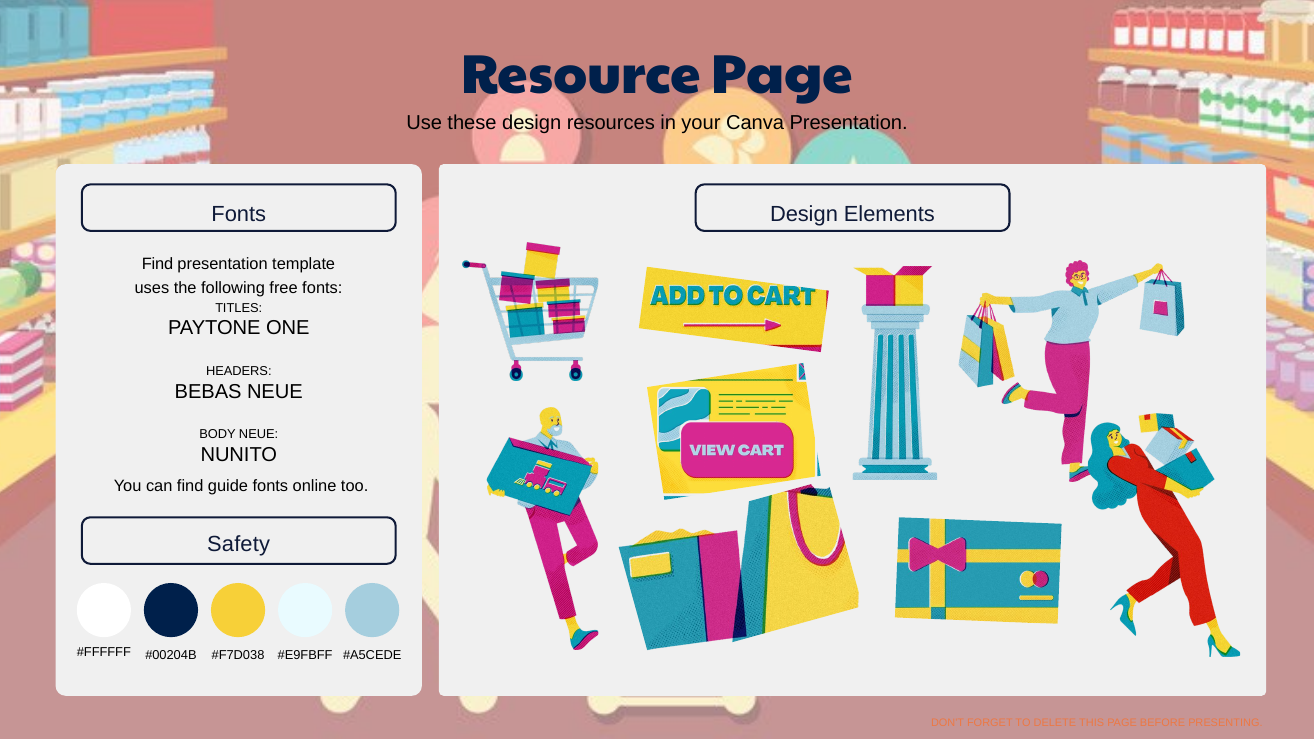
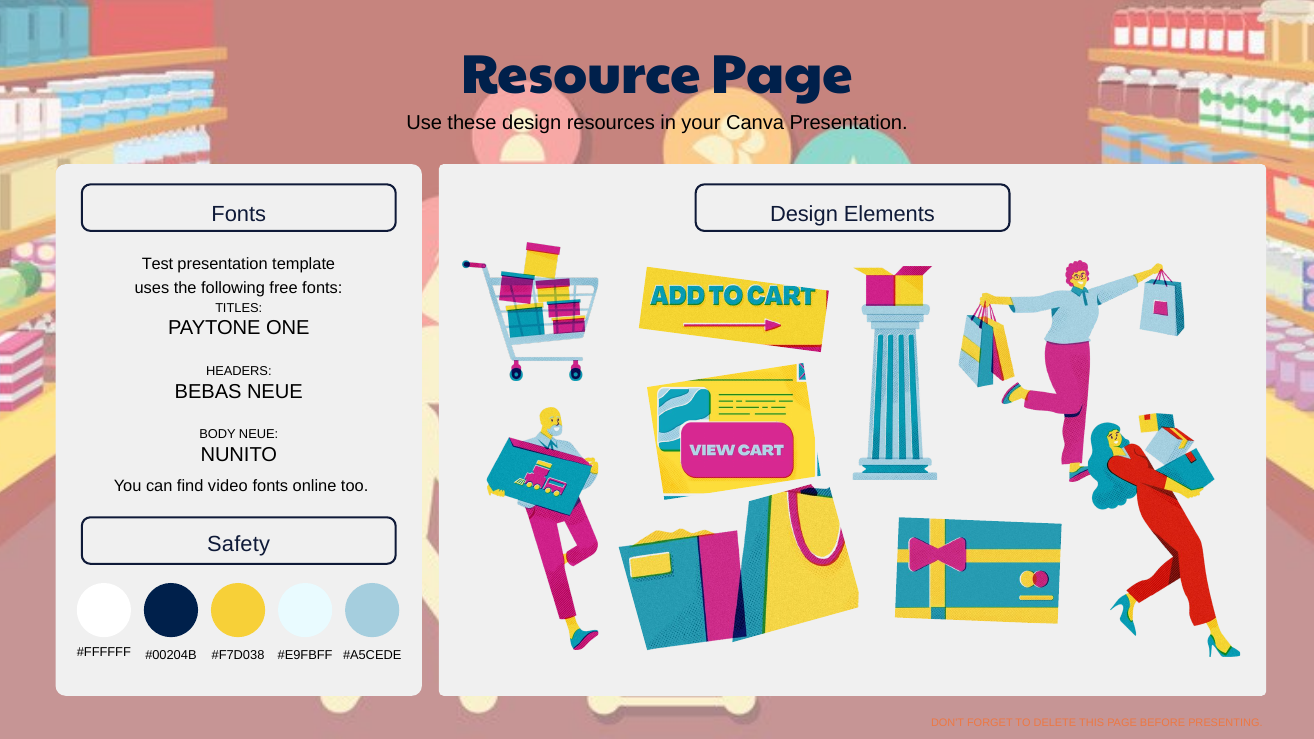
Find: Find -> Test (158, 264)
guide: guide -> video (228, 486)
